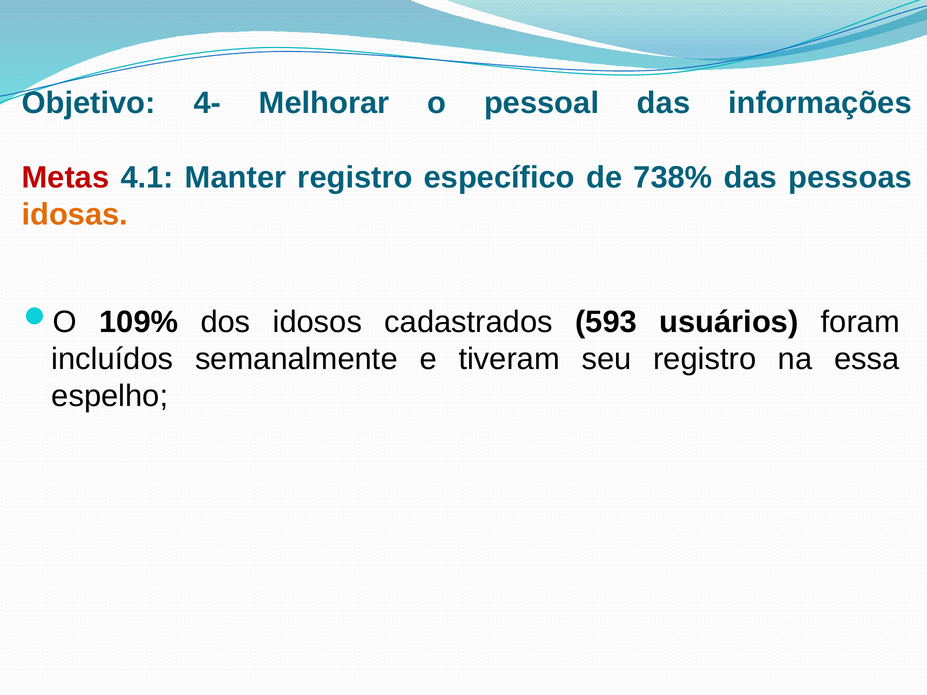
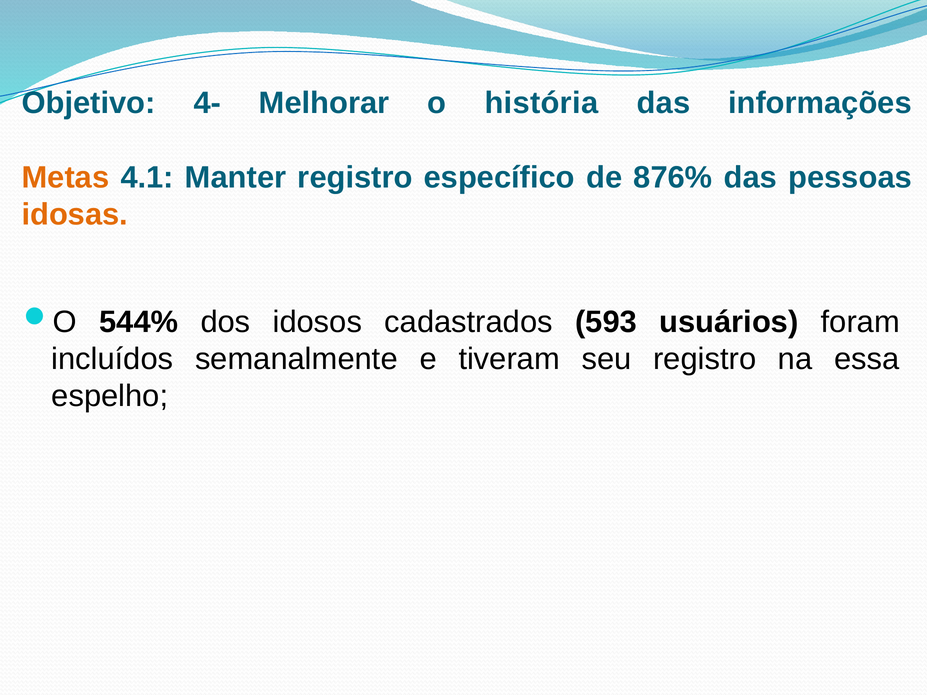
pessoal: pessoal -> história (541, 103)
Metas colour: red -> orange (65, 177)
738%: 738% -> 876% (673, 177)
109%: 109% -> 544% (139, 322)
